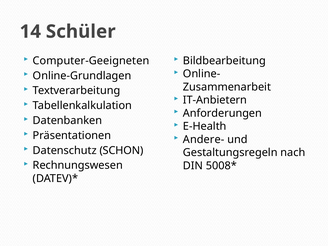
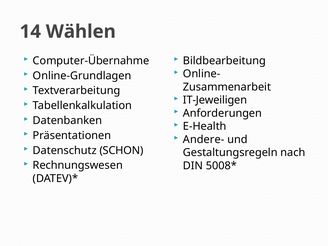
Schüler: Schüler -> Wählen (81, 32)
Computer-Geeigneten: Computer-Geeigneten -> Computer-Übernahme (91, 61)
IT-Anbietern: IT-Anbietern -> IT-Jeweiligen (215, 100)
